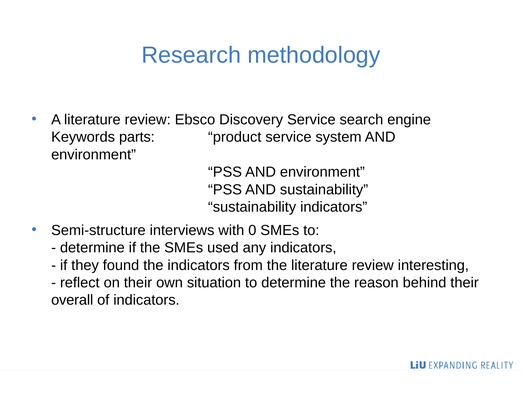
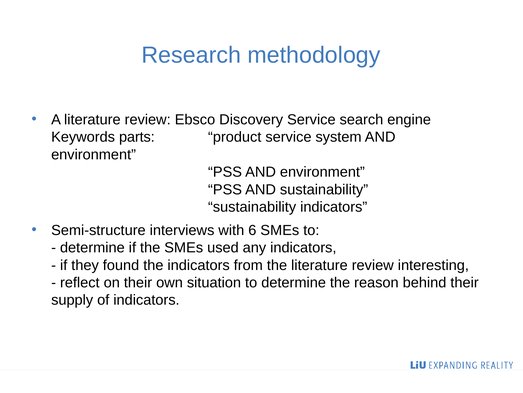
0: 0 -> 6 (252, 230)
overall: overall -> supply (72, 300)
